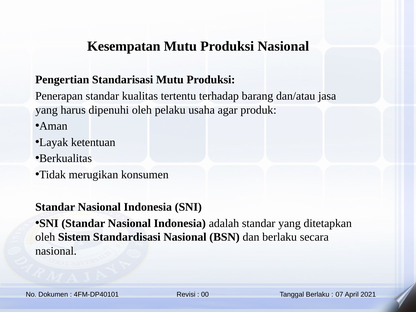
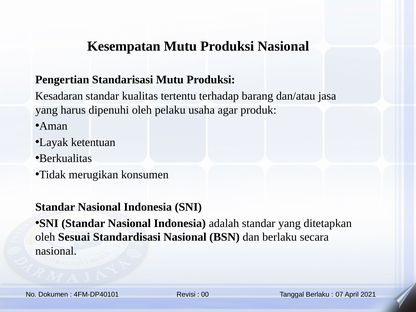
Penerapan: Penerapan -> Kesadaran (59, 96)
Sistem: Sistem -> Sesuai (74, 237)
